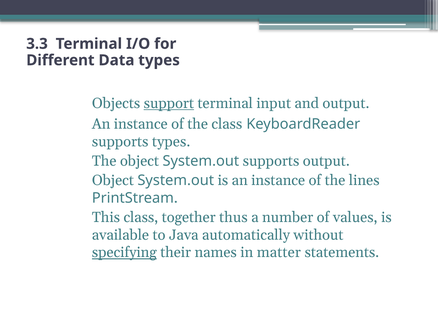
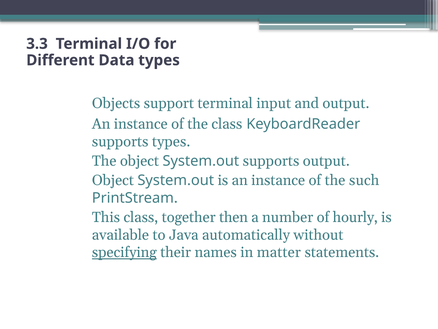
support underline: present -> none (169, 103)
lines: lines -> such (364, 180)
thus: thus -> then (234, 217)
values: values -> hourly (355, 217)
